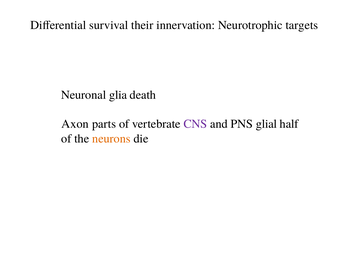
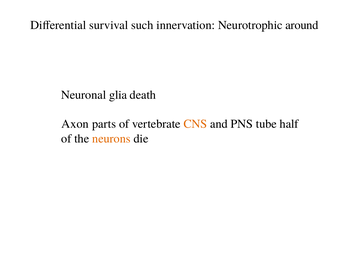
their: their -> such (142, 25)
targets: targets -> around (302, 25)
CNS colour: purple -> orange (195, 124)
glial: glial -> tube (266, 124)
